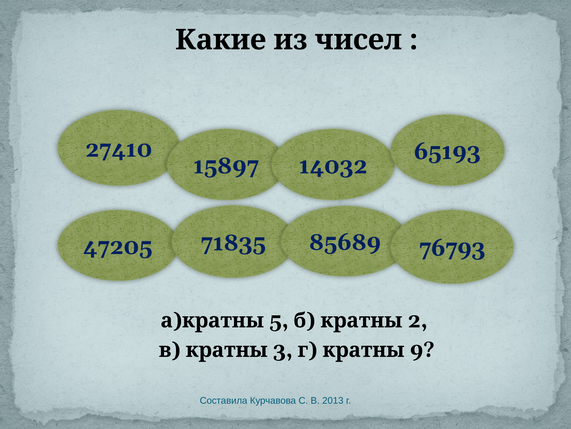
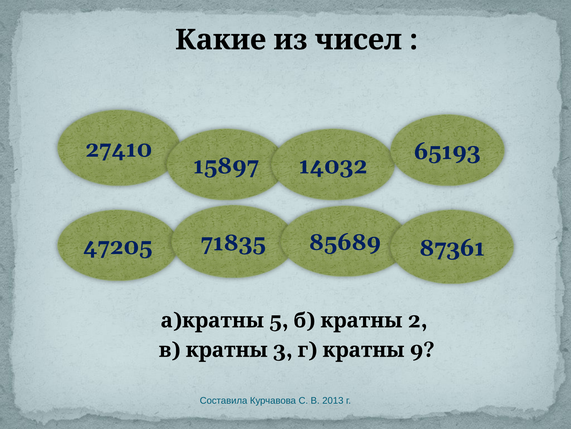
76793: 76793 -> 87361 (452, 248)
